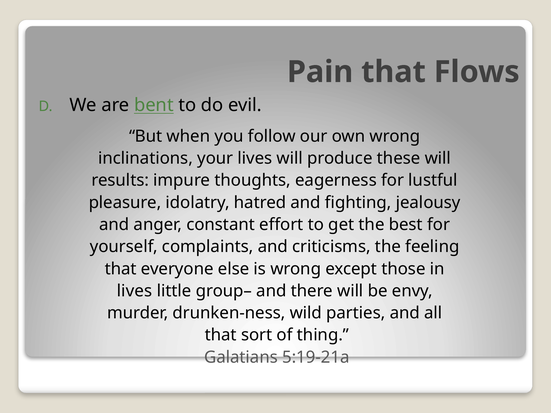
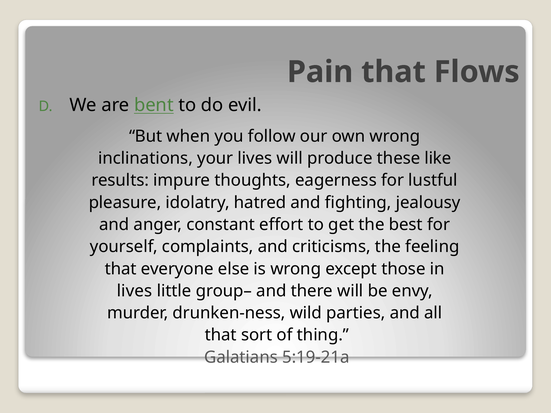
these will: will -> like (438, 158)
